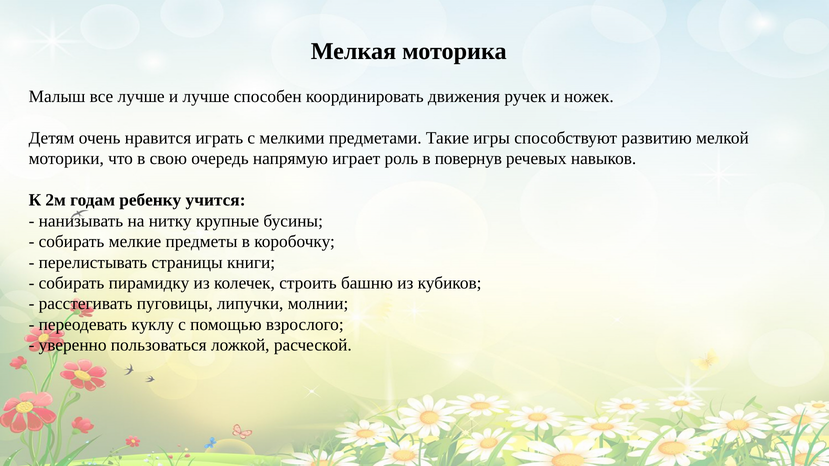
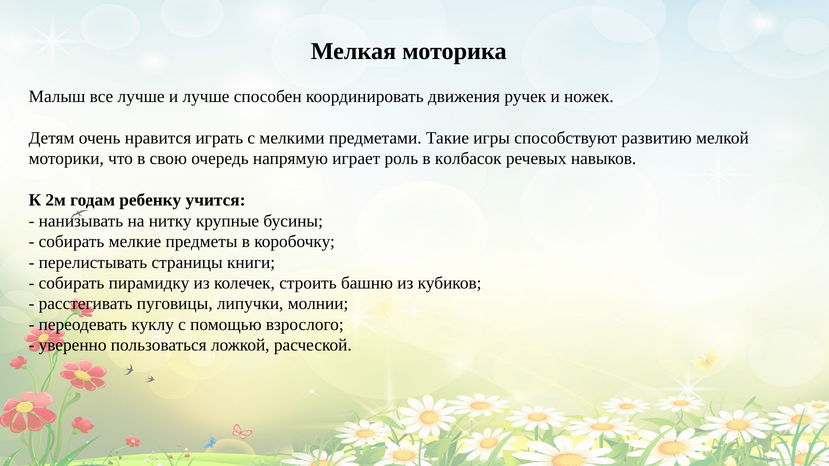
повернув: повернув -> колбасок (468, 159)
